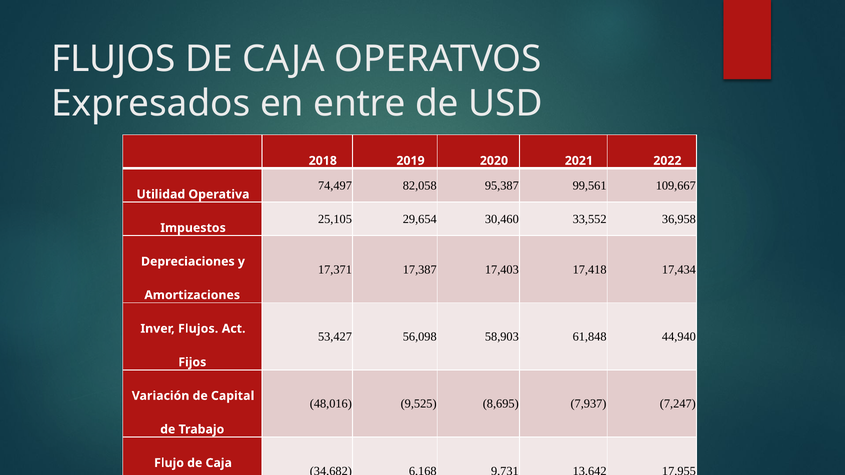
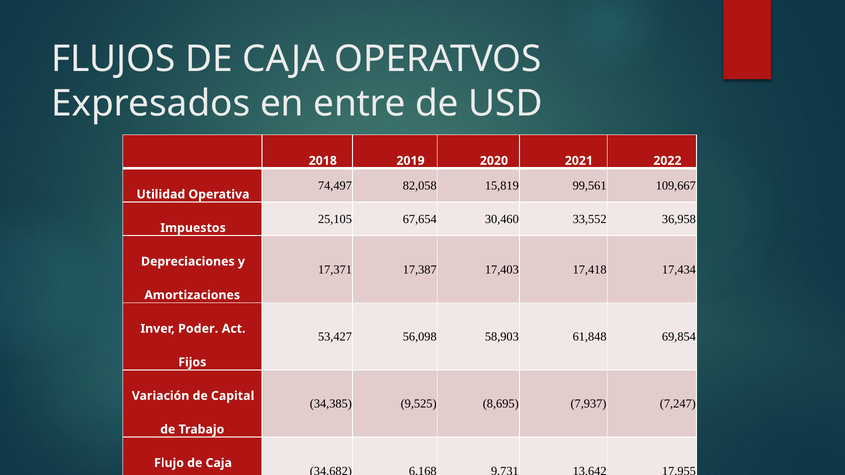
95,387: 95,387 -> 15,819 (502, 186)
29,654: 29,654 -> 67,654 (420, 219)
Inver Flujos: Flujos -> Poder (198, 329)
44,940: 44,940 -> 69,854 (679, 337)
48,016: 48,016 -> 34,385 (331, 404)
